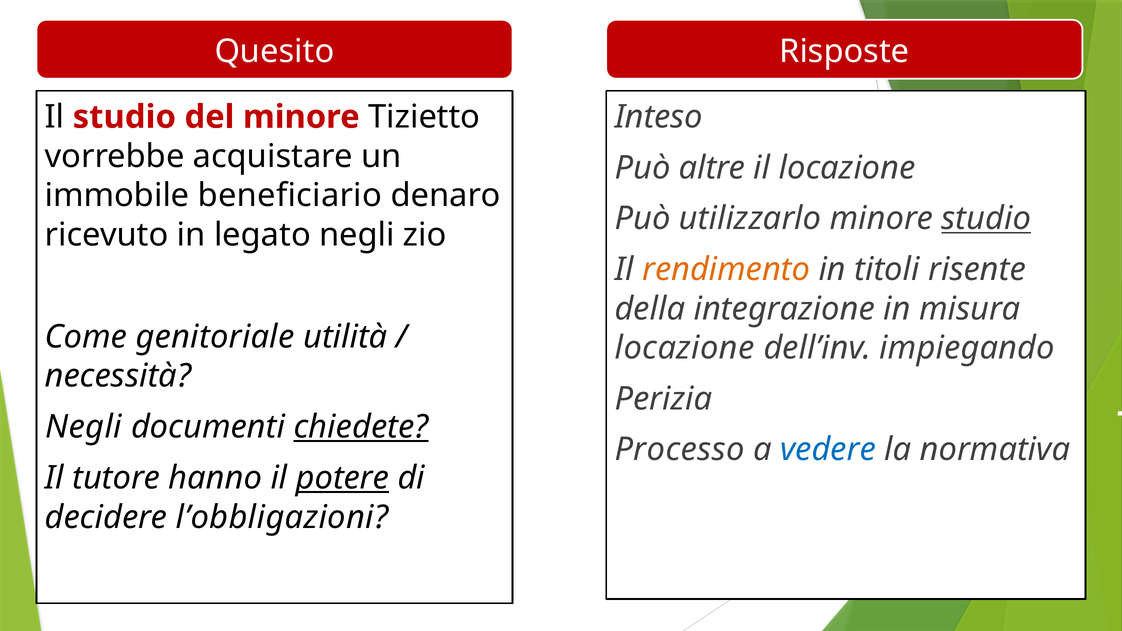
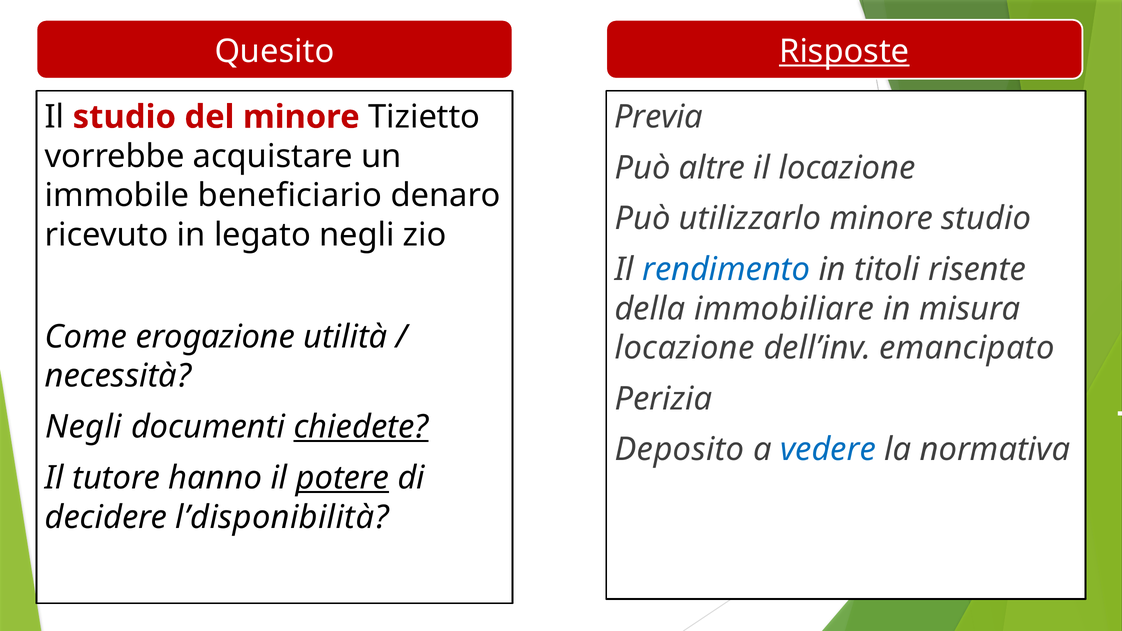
Risposte underline: none -> present (844, 52)
Inteso: Inteso -> Previa (659, 117)
studio underline: present -> none (986, 219)
rendimento colour: orange -> blue (726, 270)
integrazione: integrazione -> immobiliare (784, 309)
genitoriale: genitoriale -> erogazione (215, 337)
impiegando: impiegando -> emancipato (967, 348)
Processo: Processo -> Deposito (680, 450)
l’obbligazioni: l’obbligazioni -> l’disponibilità (282, 517)
